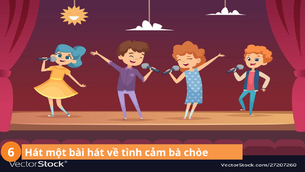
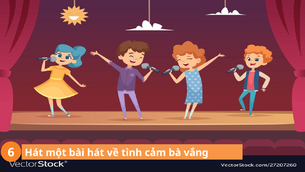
chòe: chòe -> vắng (196, 152)
